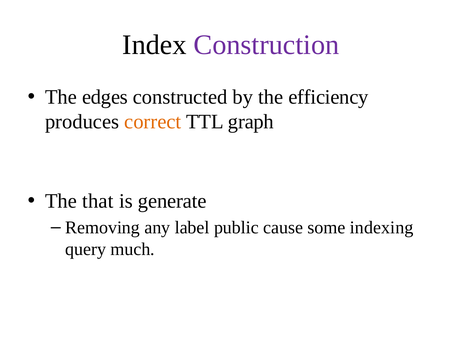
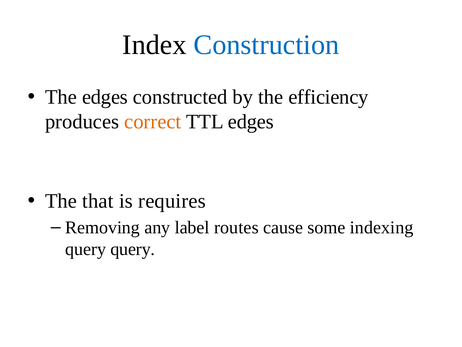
Construction colour: purple -> blue (266, 45)
TTL graph: graph -> edges (251, 122)
generate: generate -> requires (172, 201)
public: public -> routes (236, 227)
query much: much -> query (133, 249)
